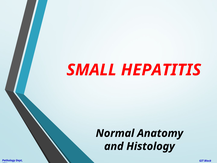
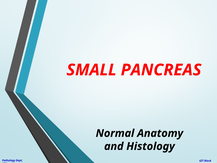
HEPATITIS: HEPATITIS -> PANCREAS (161, 70)
